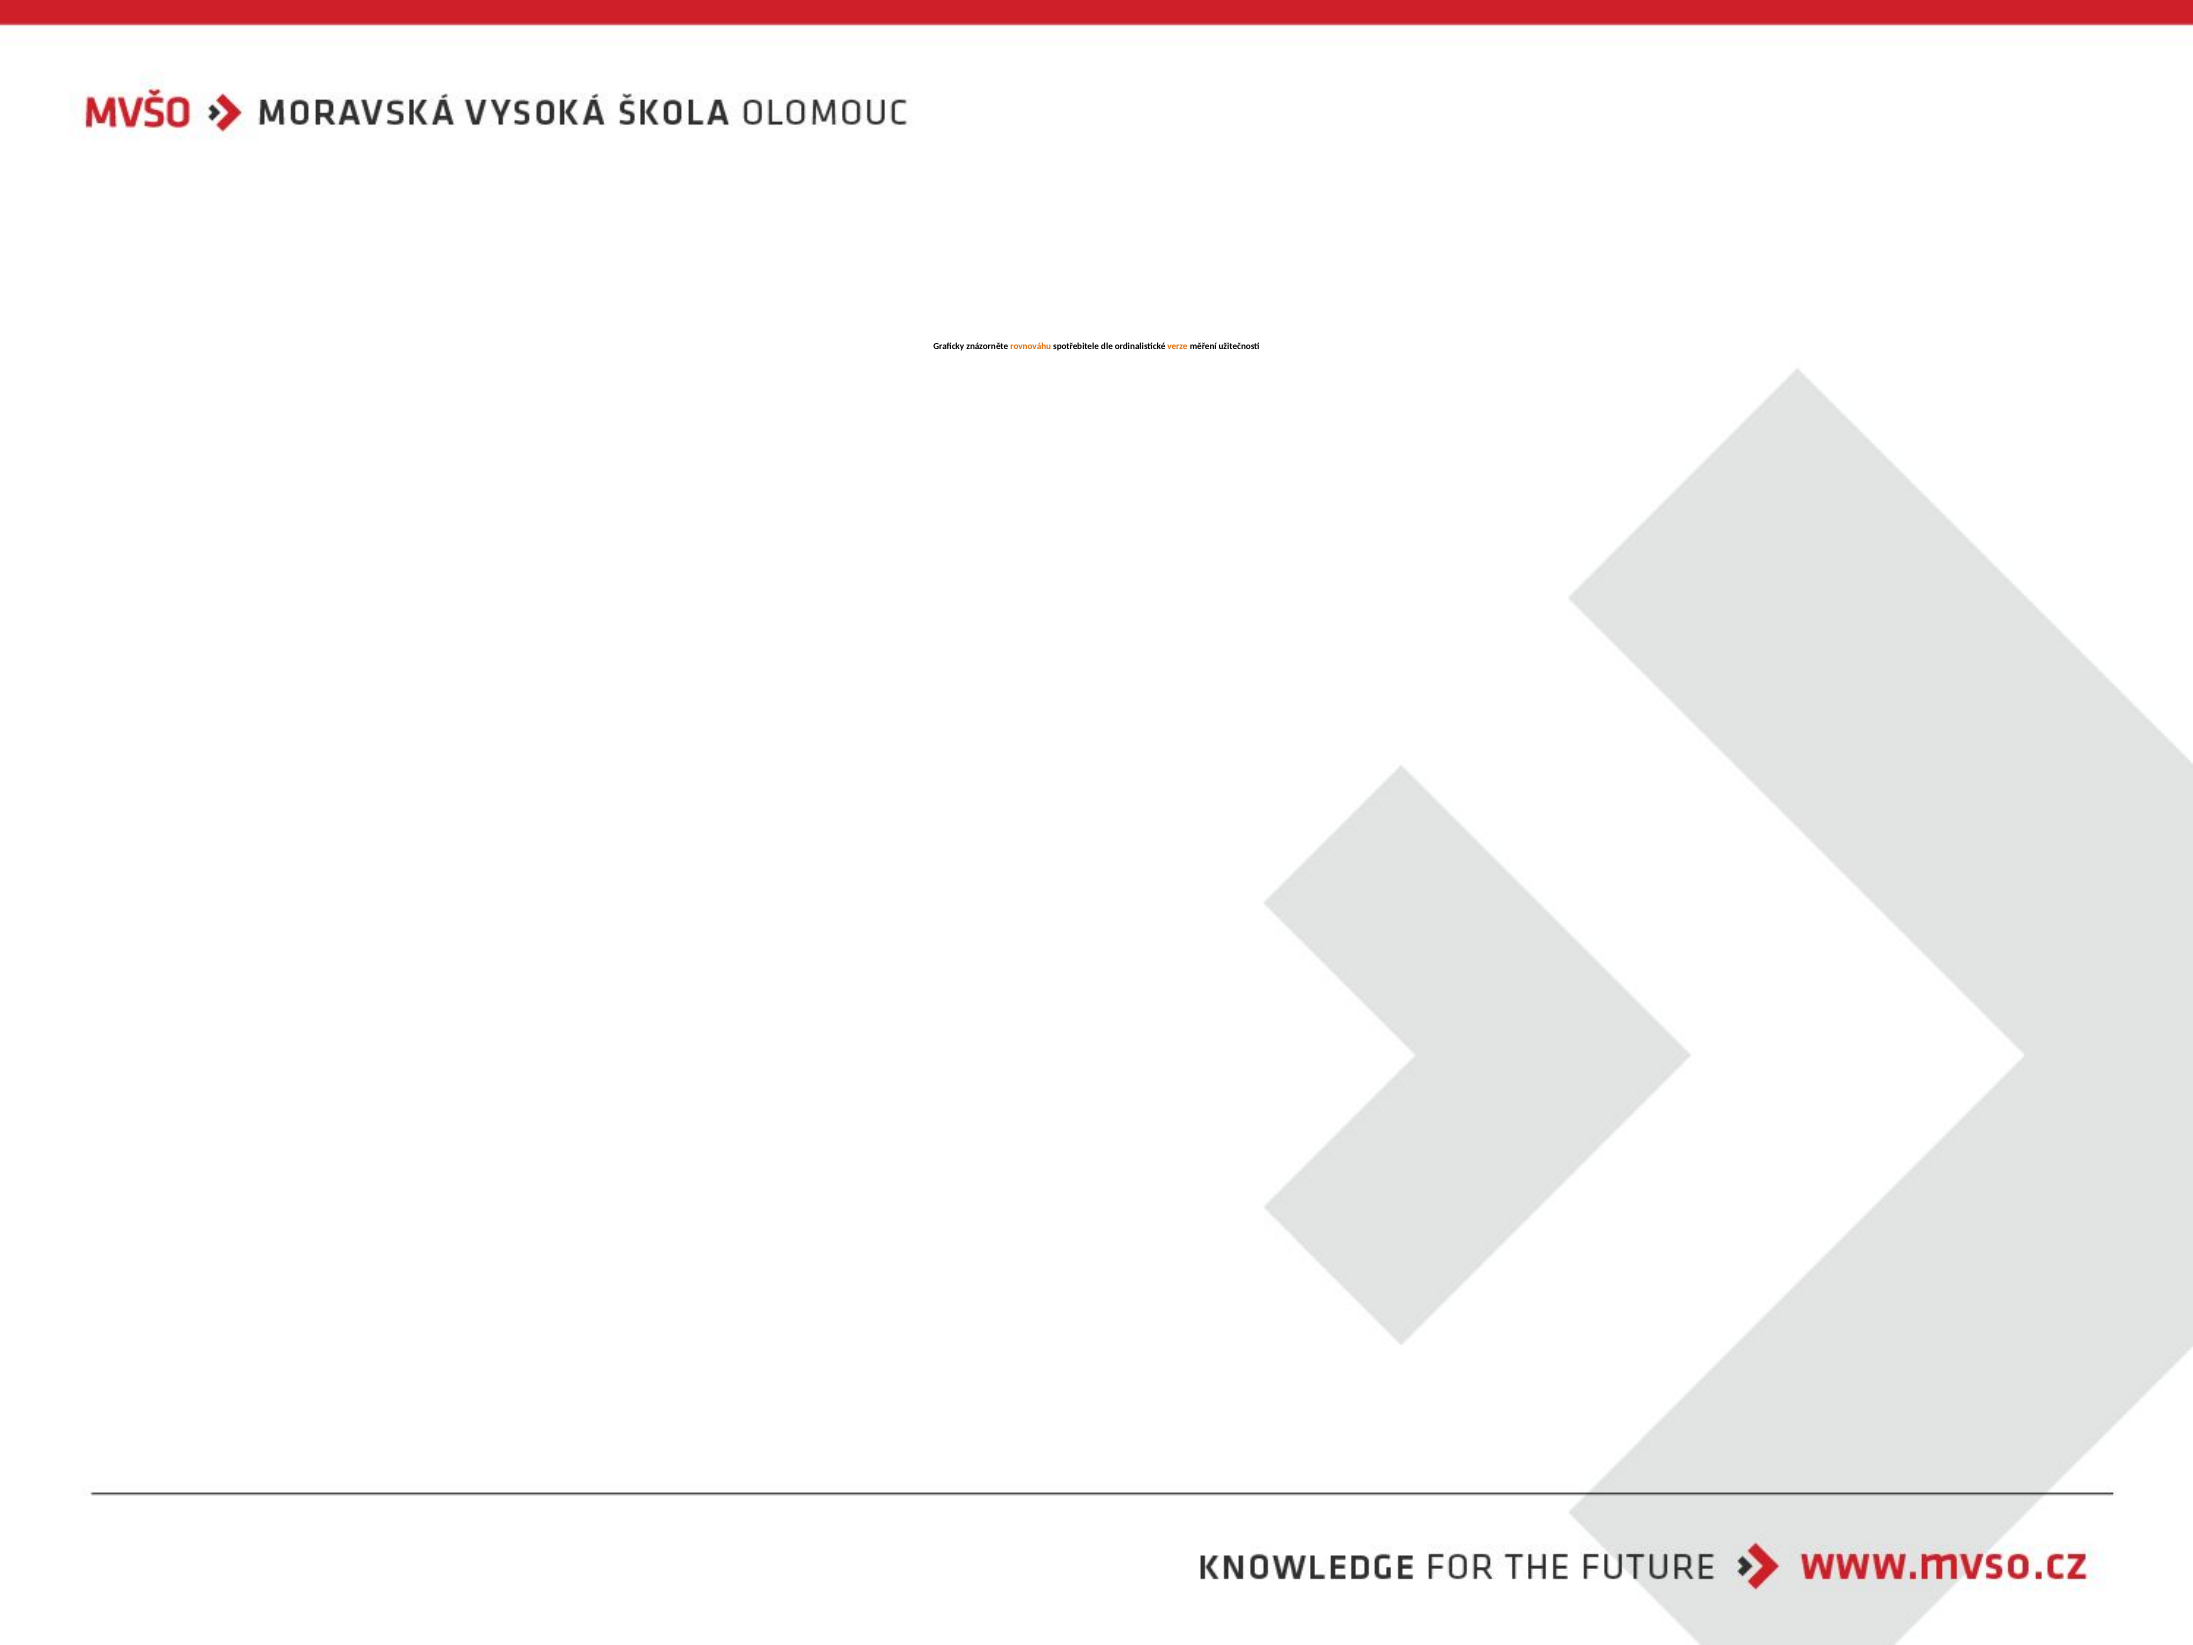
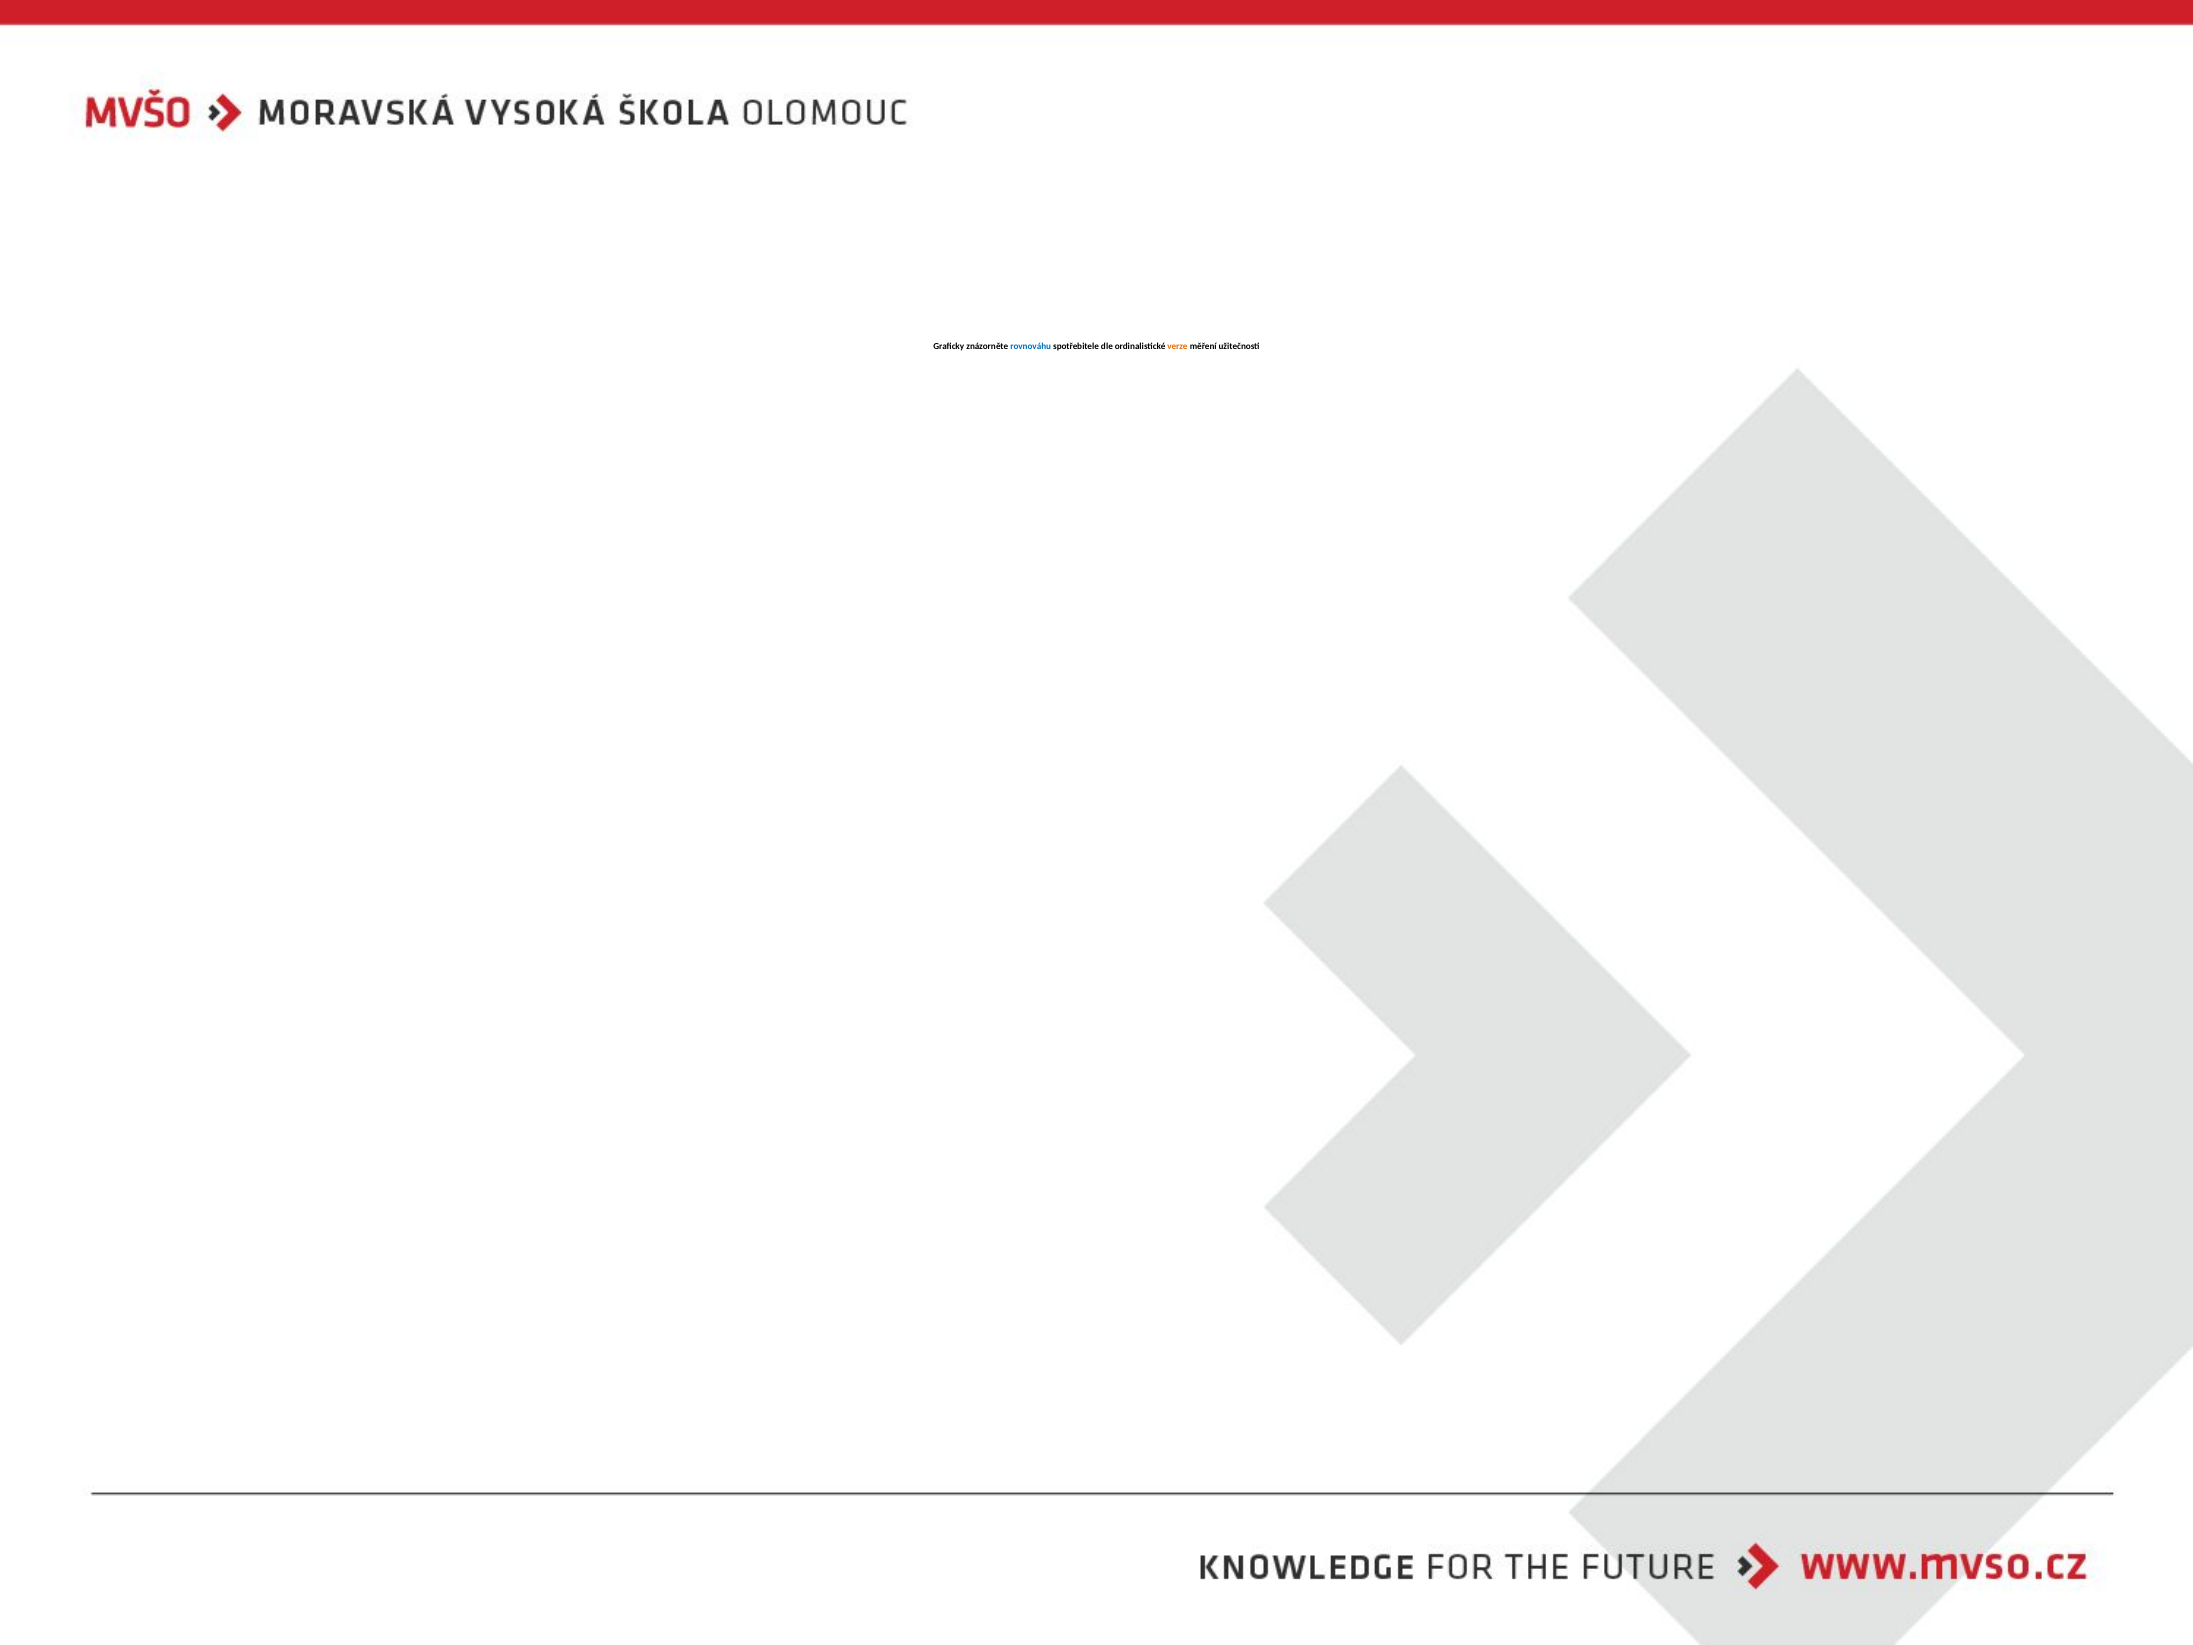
rovnováhu colour: orange -> blue (1031, 346)
